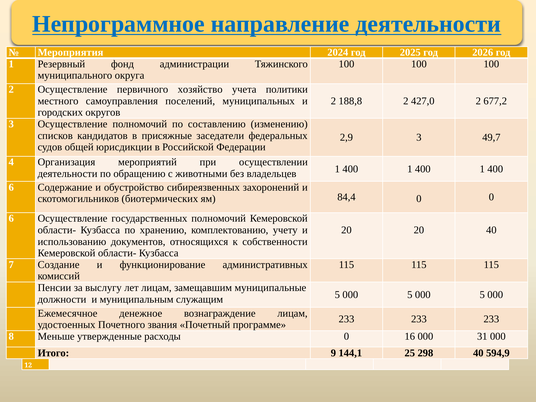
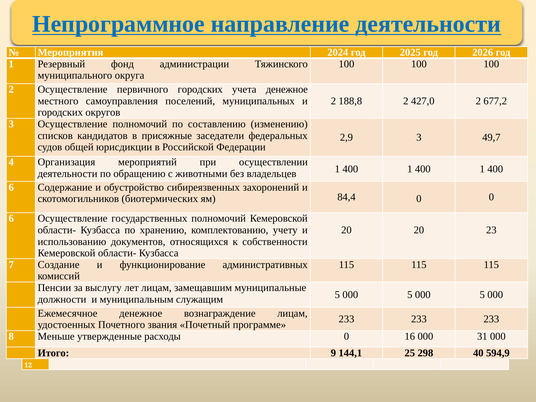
хозяйство: хозяйство -> городских (200, 89)
учета политики: политики -> денежное (287, 89)
20 40: 40 -> 23 (491, 230)
